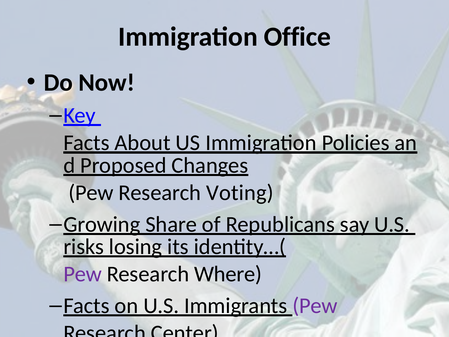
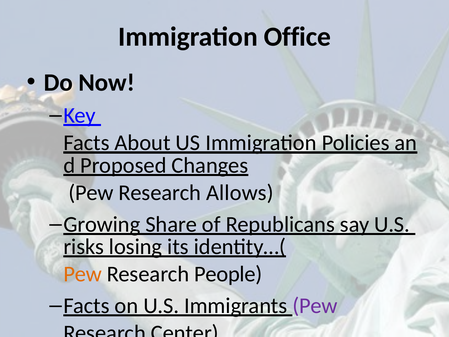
Voting: Voting -> Allows (240, 193)
Pew colour: purple -> orange (83, 274)
Where: Where -> People (228, 274)
